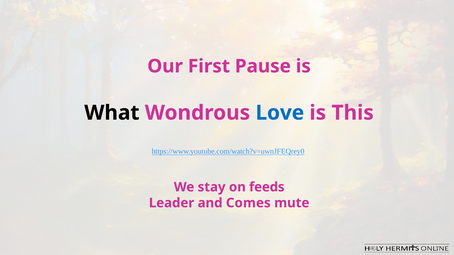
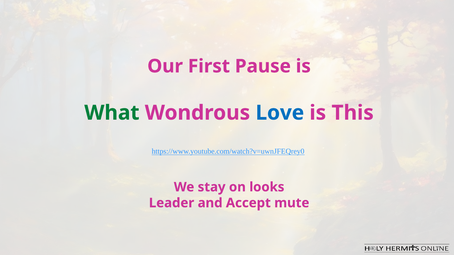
What colour: black -> green (112, 113)
feeds: feeds -> looks (267, 187)
Comes: Comes -> Accept (248, 203)
